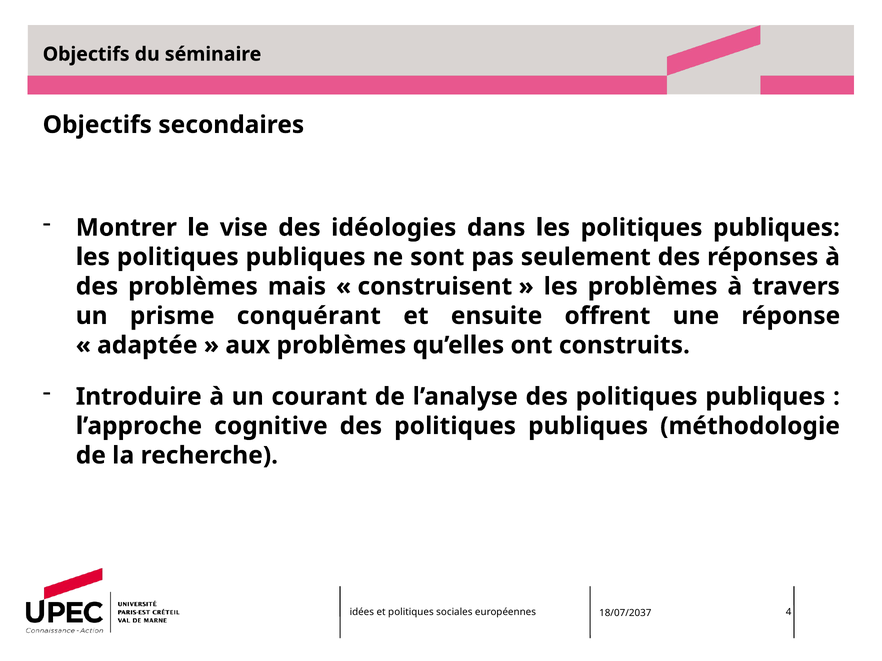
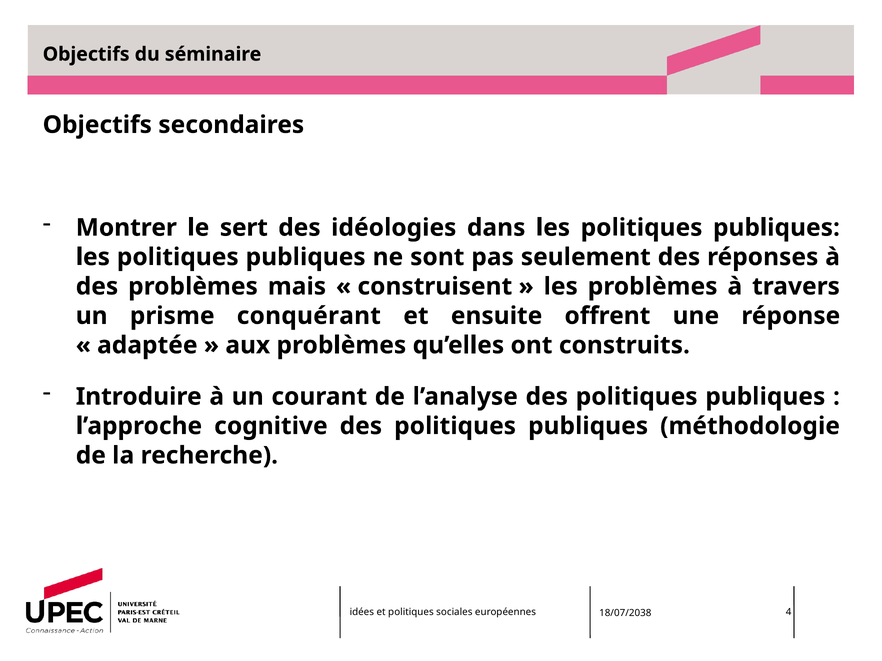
vise: vise -> sert (244, 228)
18/07/2037: 18/07/2037 -> 18/07/2038 (625, 613)
